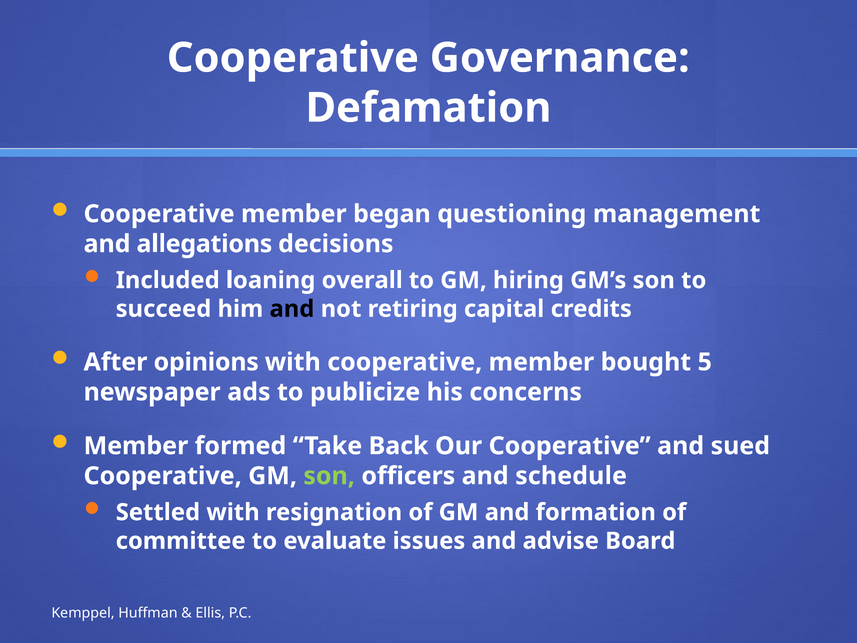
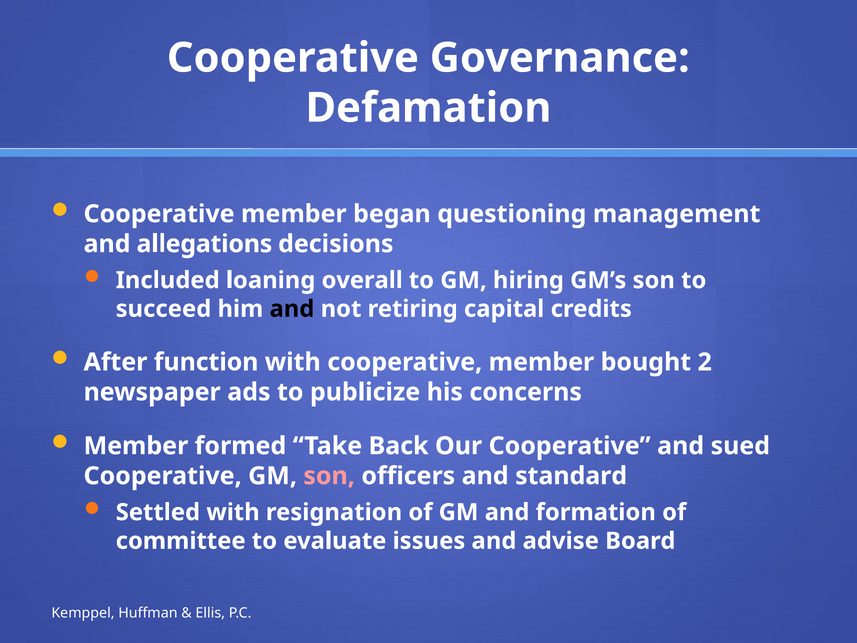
opinions: opinions -> function (206, 362)
5: 5 -> 2 (705, 362)
son colour: light green -> pink (329, 476)
schedule: schedule -> standard (571, 476)
